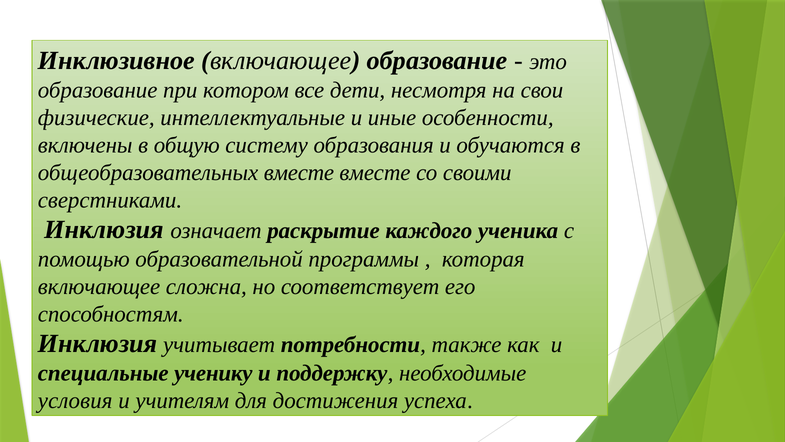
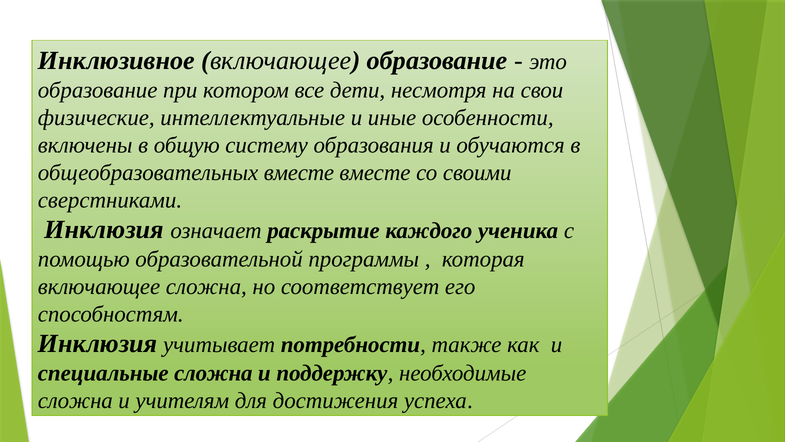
специальные ученику: ученику -> сложна (213, 373)
условия: условия -> сложна (75, 400)
